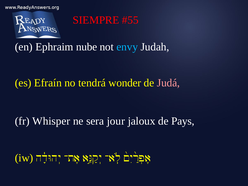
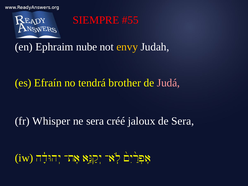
envy colour: light blue -> yellow (127, 47)
wonder: wonder -> brother (125, 83)
jour: jour -> créé (116, 121)
de Pays: Pays -> Sera (183, 121)
